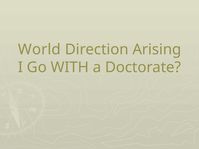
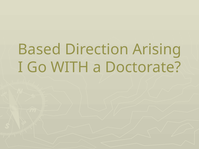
World: World -> Based (39, 49)
